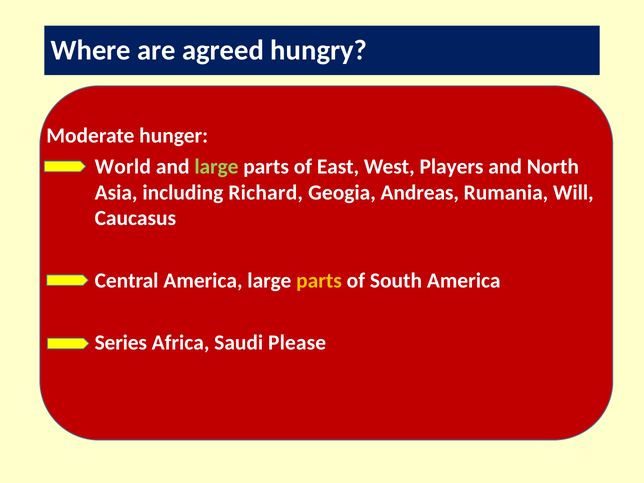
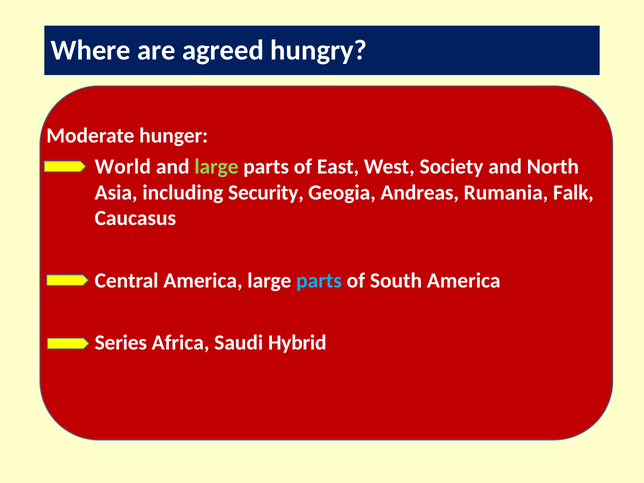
Players: Players -> Society (452, 167)
Richard: Richard -> Security (266, 193)
Will: Will -> Falk (573, 193)
parts colour: yellow -> light blue (319, 281)
Please: Please -> Hybrid (297, 343)
